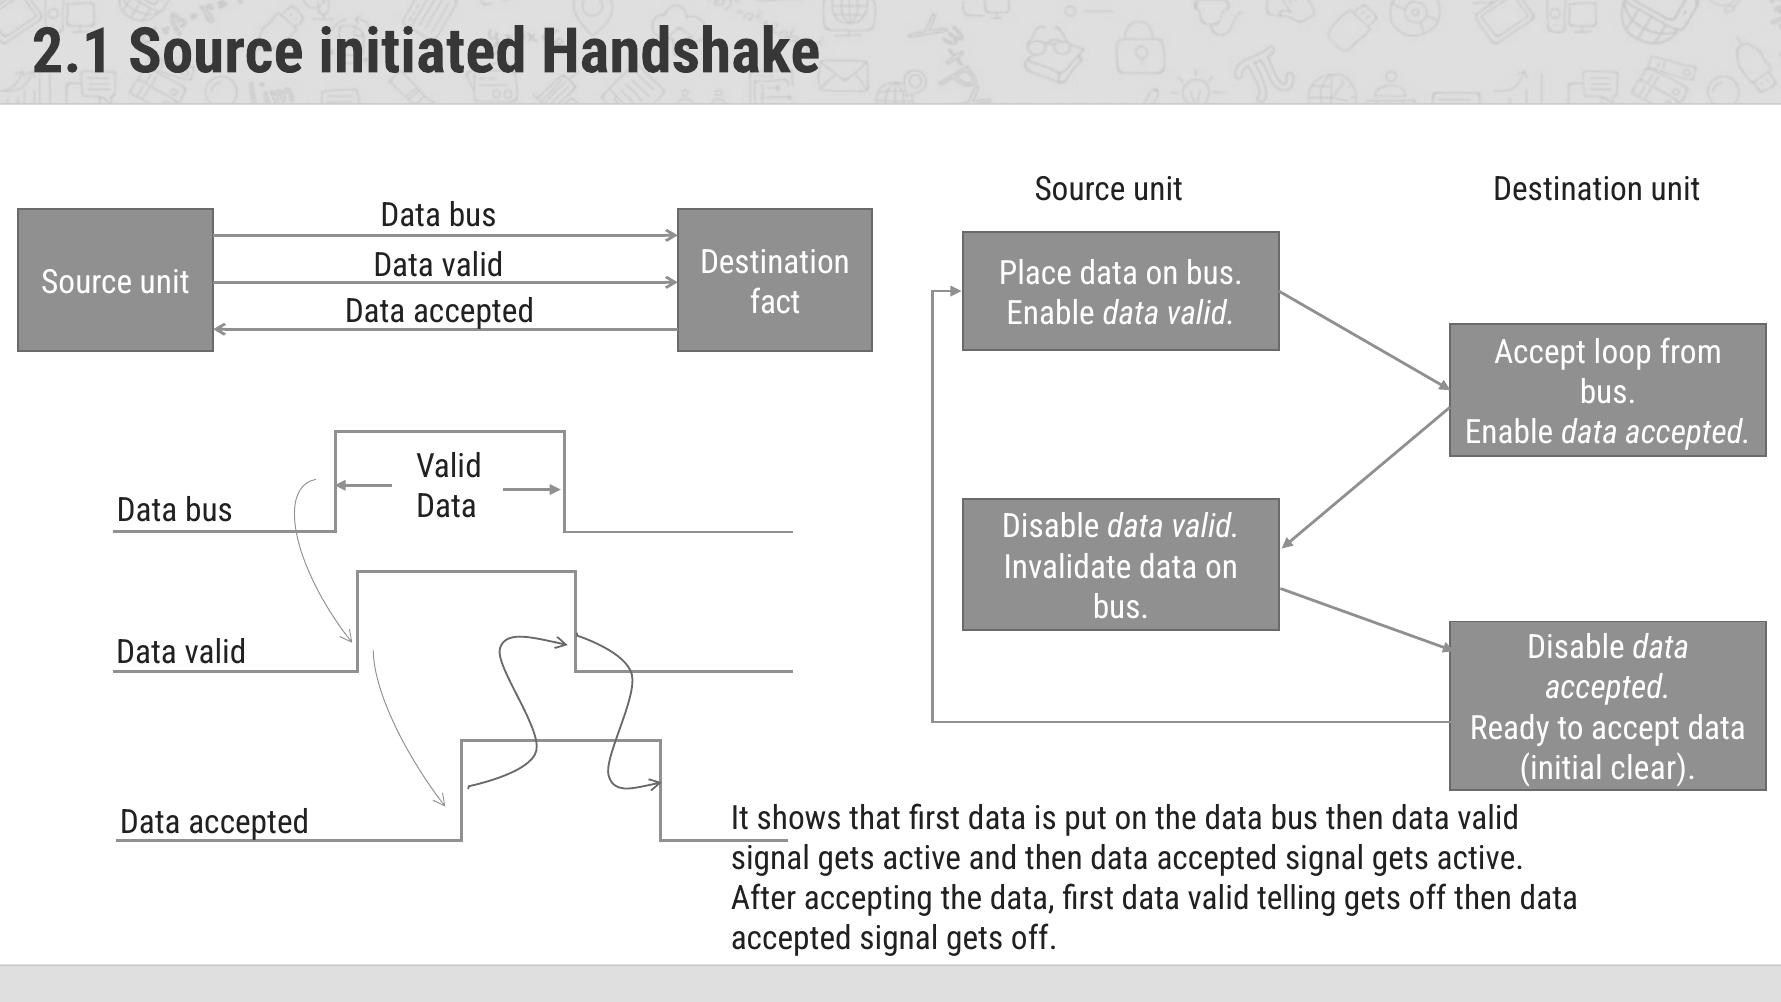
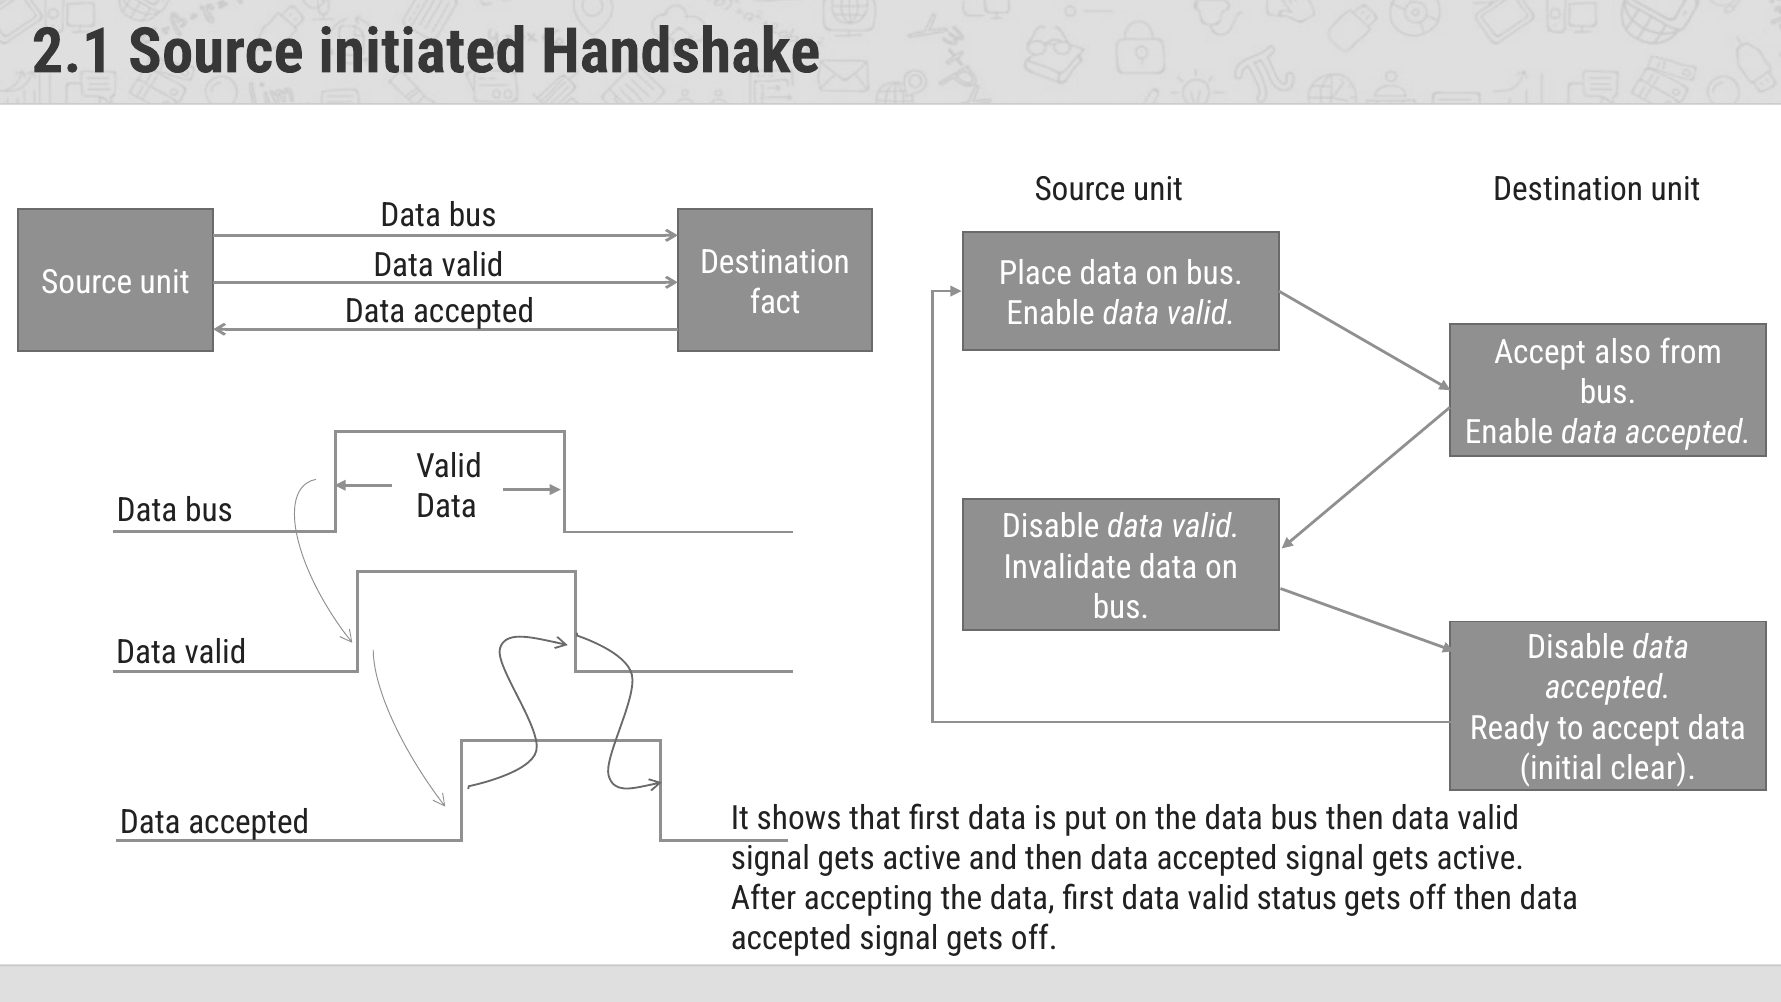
loop: loop -> also (1623, 352)
telling: telling -> status (1297, 899)
